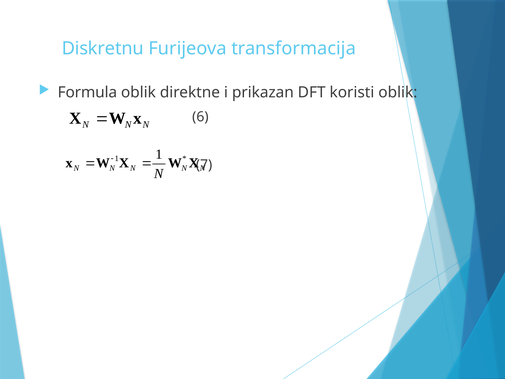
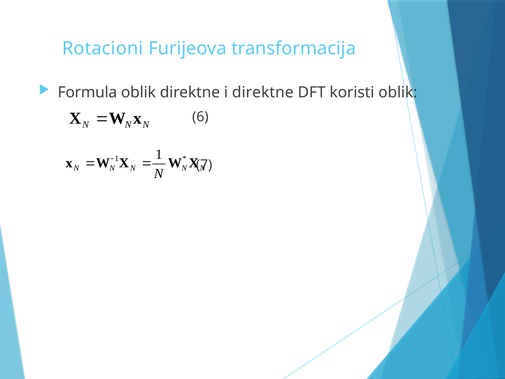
Diskretnu: Diskretnu -> Rotacioni (103, 48)
i prikazan: prikazan -> direktne (263, 92)
